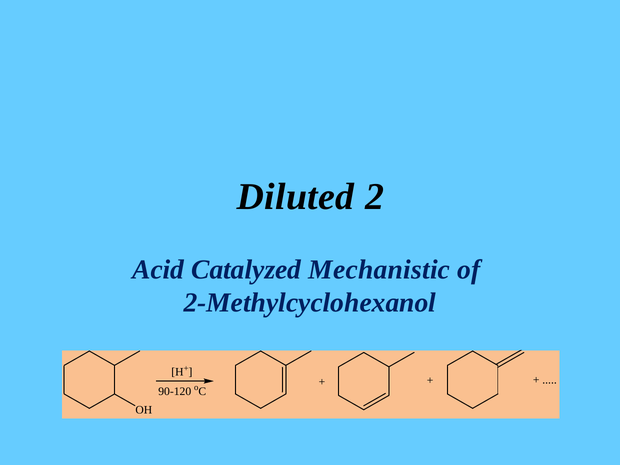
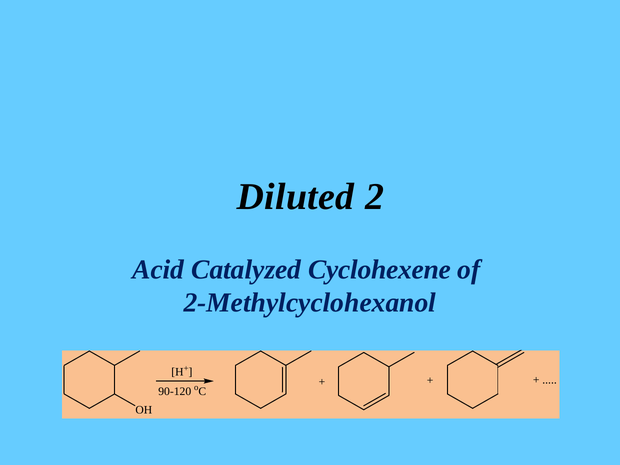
Mechanistic: Mechanistic -> Cyclohexene (379, 270)
